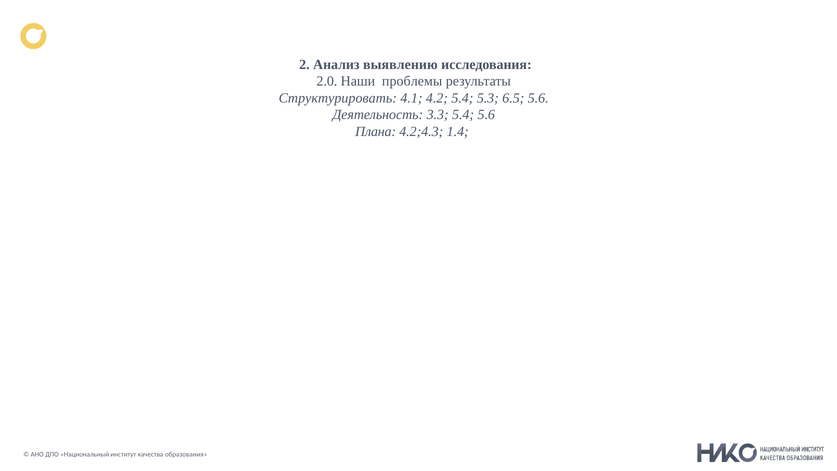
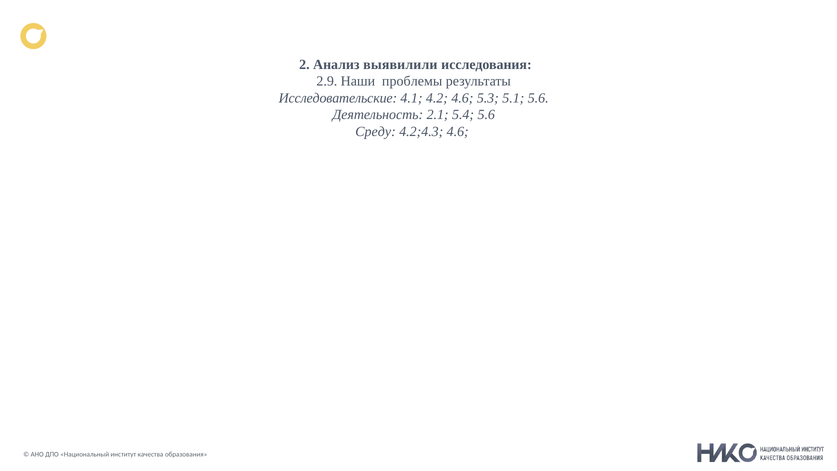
выявлению: выявлению -> выявилили (400, 64)
2.0: 2.0 -> 2.9 (327, 81)
Структурировать: Структурировать -> Исследовательские (338, 98)
4.2 5.4: 5.4 -> 4.6 (462, 98)
6.5: 6.5 -> 5.1 (513, 98)
3.3: 3.3 -> 2.1 (438, 115)
Плана: Плана -> Среду (376, 131)
4.2;4.3 1.4: 1.4 -> 4.6 (458, 131)
